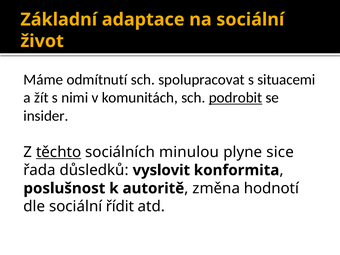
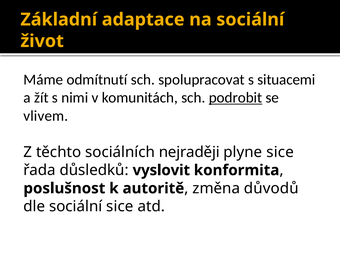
insider: insider -> vlivem (46, 116)
těchto underline: present -> none (59, 152)
minulou: minulou -> nejraději (189, 152)
hodnotí: hodnotí -> důvodů (271, 188)
sociální řídit: řídit -> sice (120, 206)
